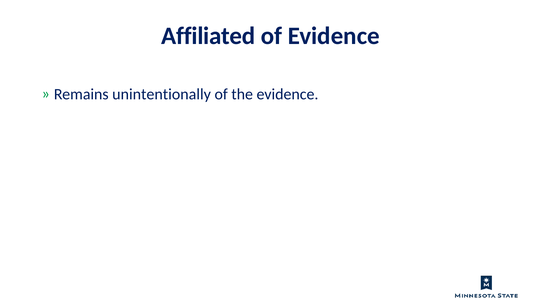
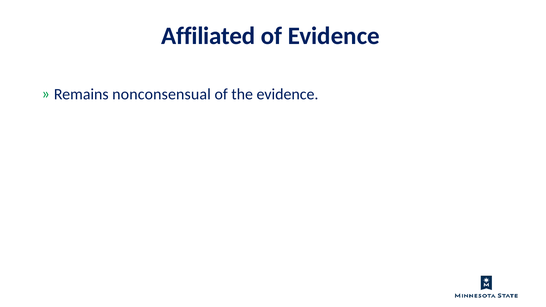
unintentionally: unintentionally -> nonconsensual (162, 94)
